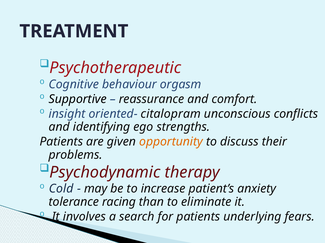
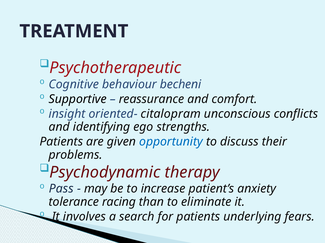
orgasm: orgasm -> becheni (181, 85)
opportunity colour: orange -> blue (171, 142)
Cold: Cold -> Pass (61, 189)
